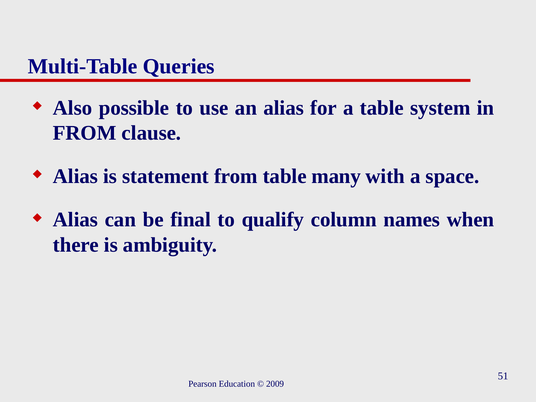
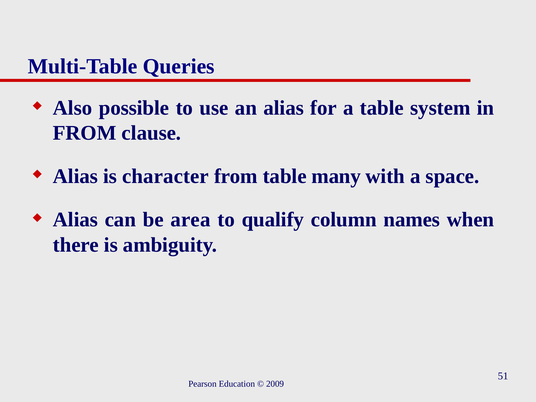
statement: statement -> character (165, 176)
final: final -> area (190, 220)
